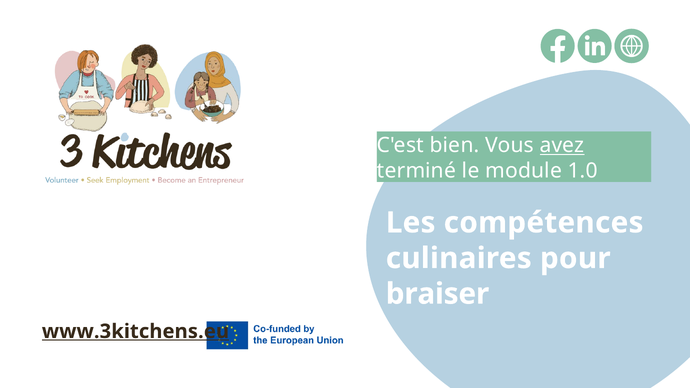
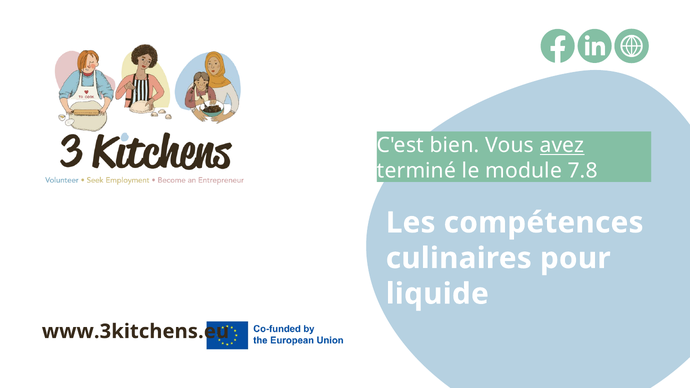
1.0: 1.0 -> 7.8 (583, 171)
braiser: braiser -> liquide (437, 294)
www.3kitchens.eu underline: present -> none (135, 332)
